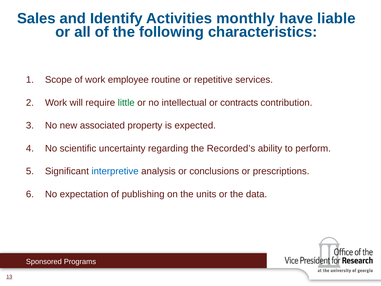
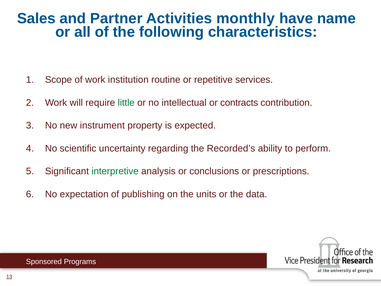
Identify: Identify -> Partner (116, 18)
liable: liable -> name (336, 18)
employee: employee -> institution (128, 80)
associated: associated -> instrument (102, 125)
interpretive colour: blue -> green (115, 171)
